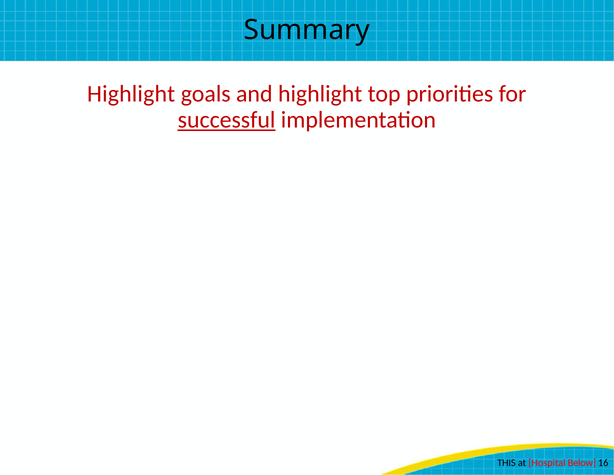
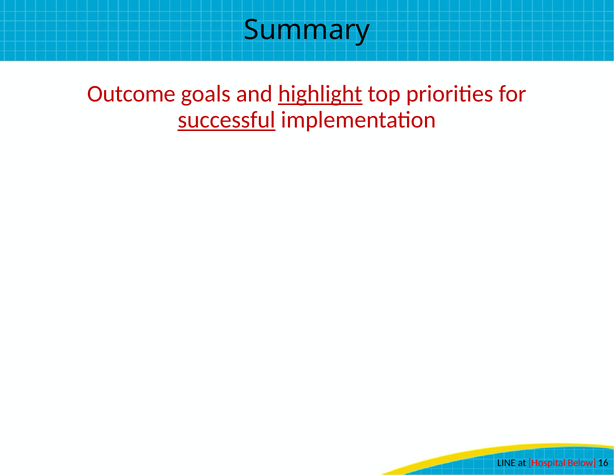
Highlight: Highlight -> Outcome (131, 94)
highlight underline: none -> present (320, 94)
THIS: THIS -> LINE (506, 462)
